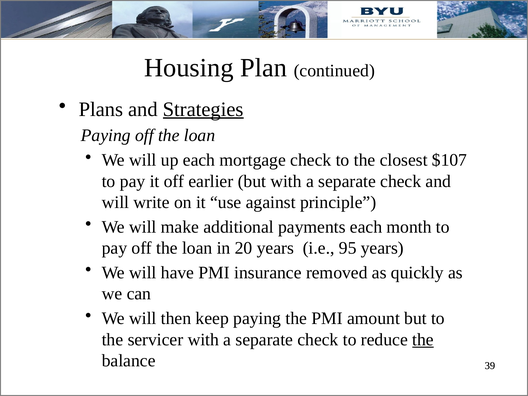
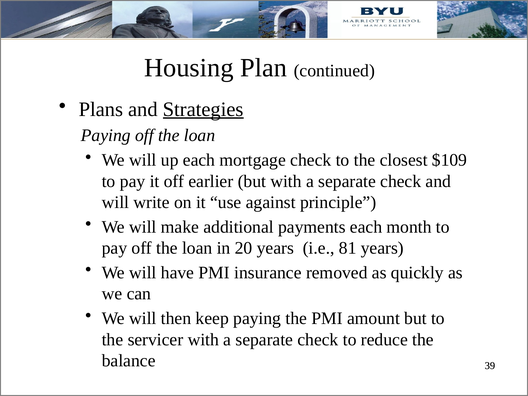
$107: $107 -> $109 (450, 160)
95: 95 -> 81 (348, 248)
the underline: present -> none (423, 340)
